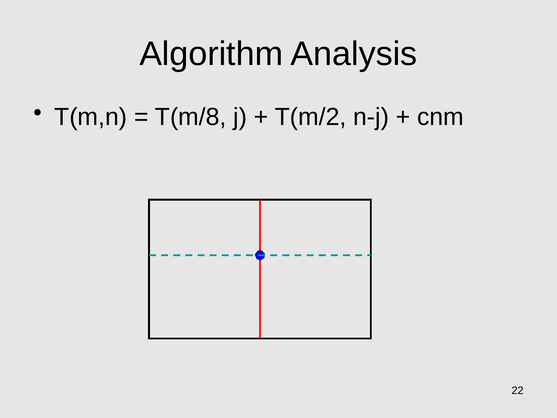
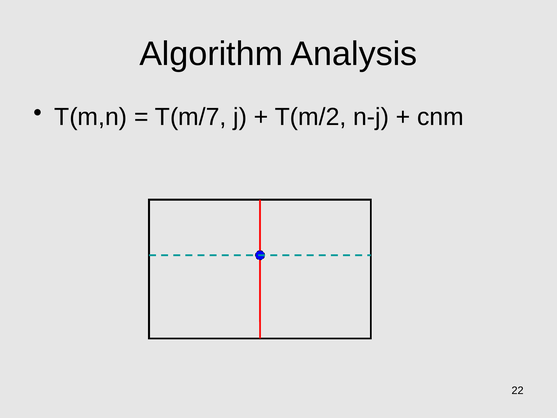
T(m/8: T(m/8 -> T(m/7 (191, 117)
